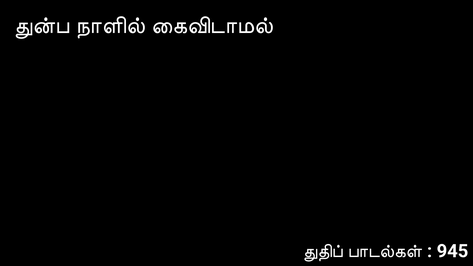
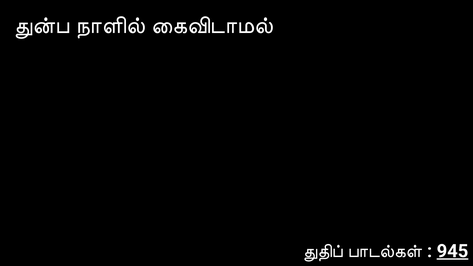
945 underline: none -> present (452, 251)
